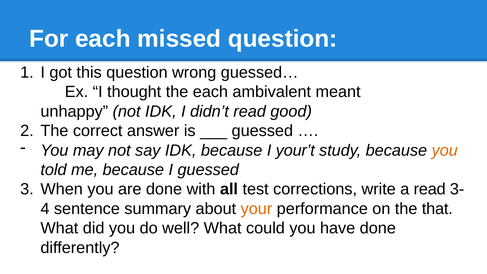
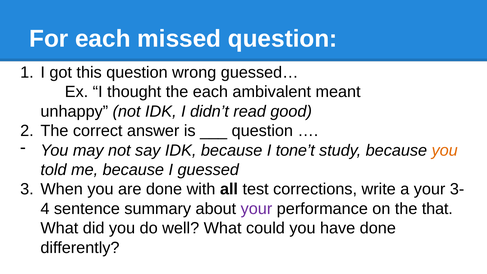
guessed: guessed -> question (262, 131)
your’t: your’t -> tone’t (295, 150)
a read: read -> your (430, 189)
your colour: orange -> purple (256, 209)
